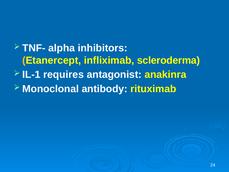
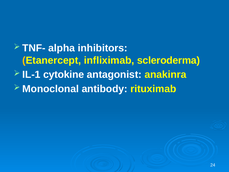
requires: requires -> cytokine (64, 75)
